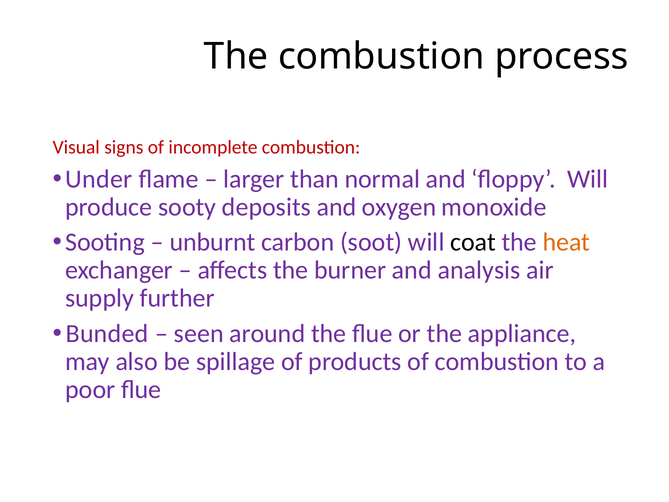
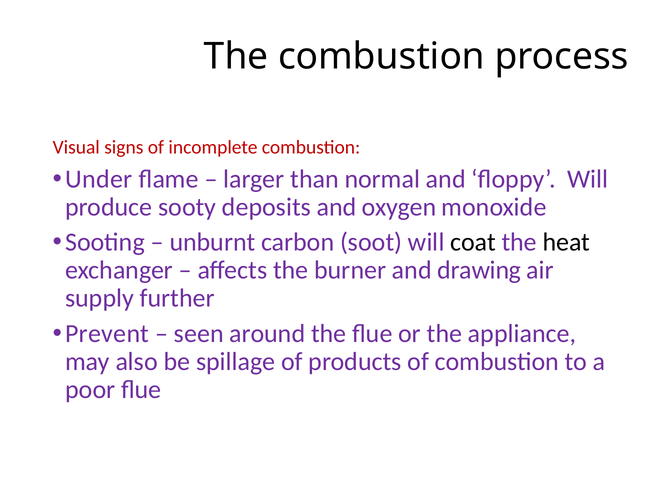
heat colour: orange -> black (566, 242)
analysis: analysis -> drawing (479, 270)
Bunded: Bunded -> Prevent (107, 333)
